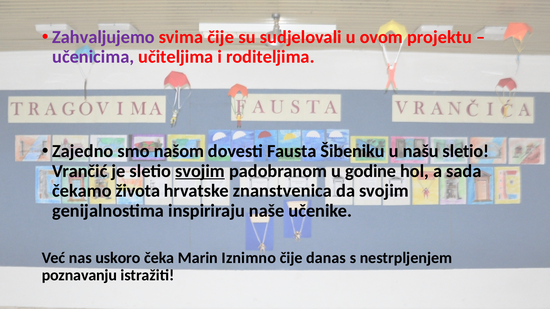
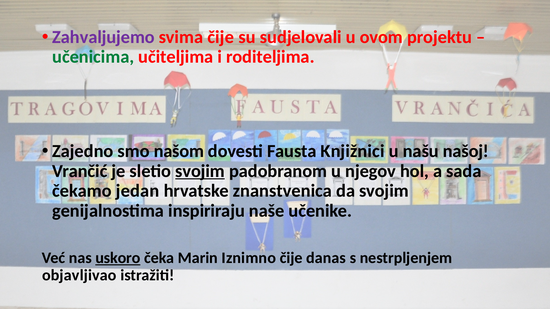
učenicima colour: purple -> green (93, 57)
Šibeniku: Šibeniku -> Knjižnici (353, 151)
našu sletio: sletio -> našoj (466, 151)
godine: godine -> njegov (371, 171)
života: života -> jedan (138, 191)
uskoro underline: none -> present (118, 258)
poznavanju: poznavanju -> objavljivao (79, 275)
